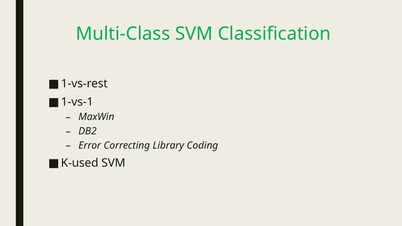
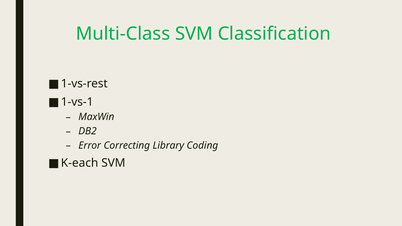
K-used: K-used -> K-each (80, 163)
